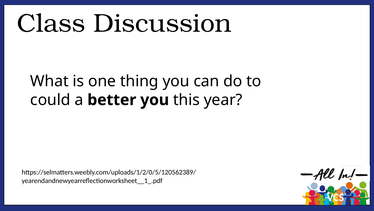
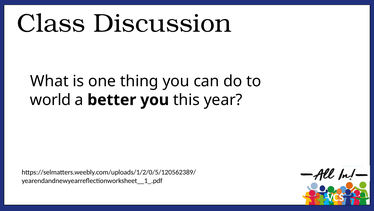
could: could -> world (50, 100)
